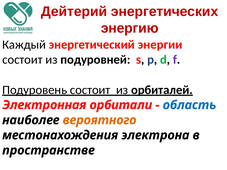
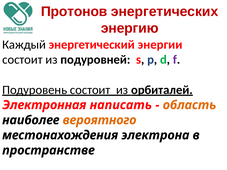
Дейтерий: Дейтерий -> Протонов (74, 12)
орбитали: орбитали -> написать (121, 105)
область colour: blue -> orange (189, 105)
